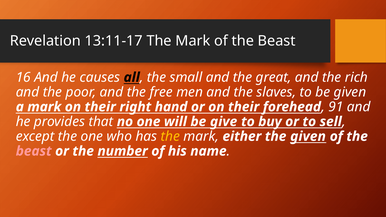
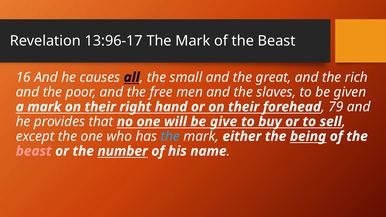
13:11-17: 13:11-17 -> 13:96-17 (114, 41)
91: 91 -> 79 (336, 107)
the colour: yellow -> light blue (170, 136)
the given: given -> being (308, 136)
